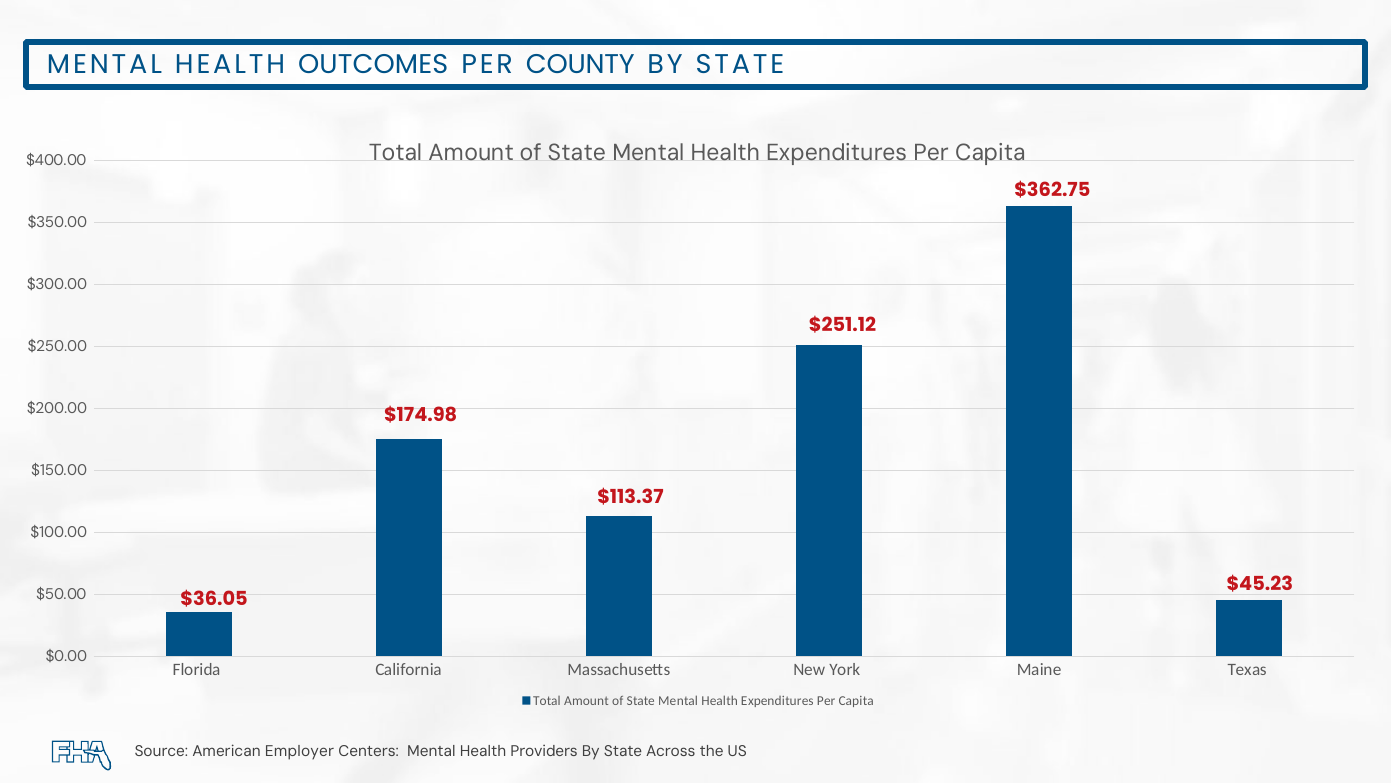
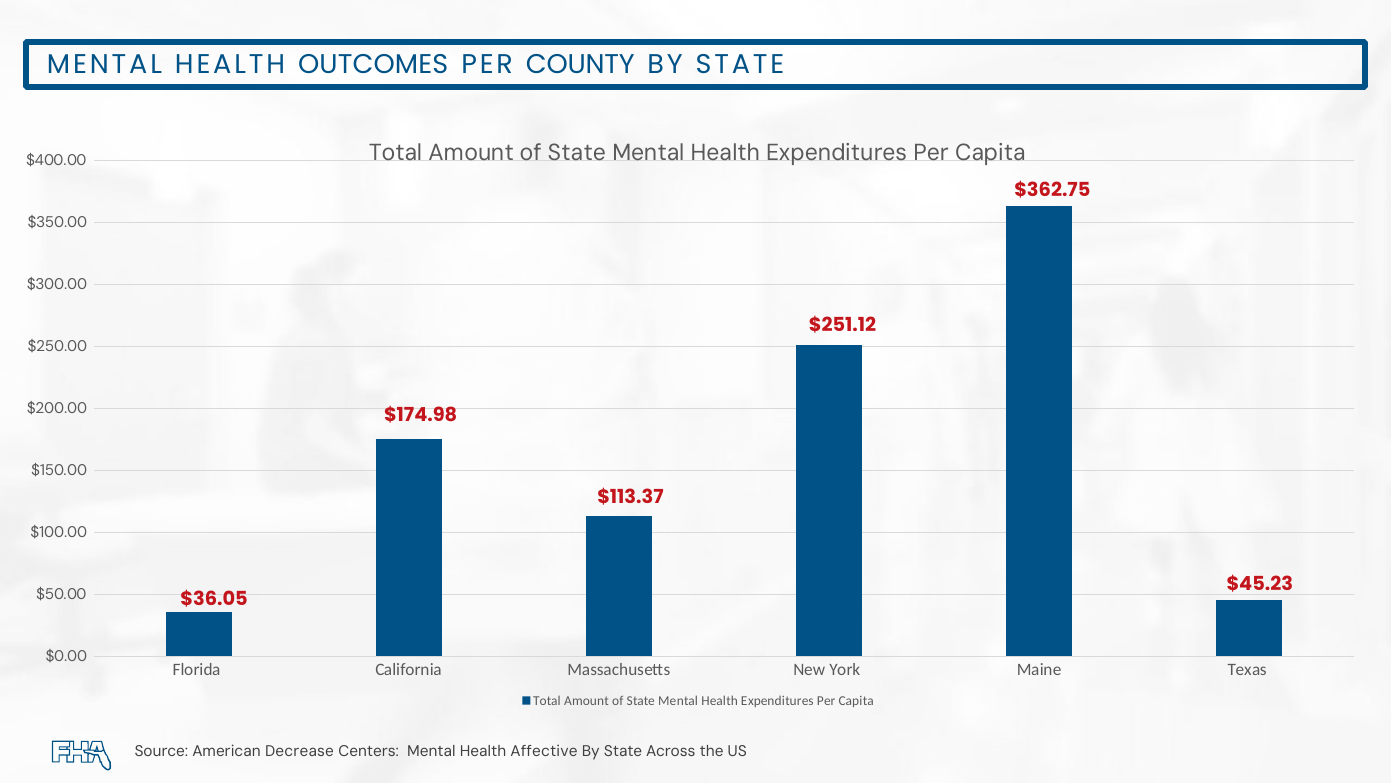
Employer: Employer -> Decrease (300, 751)
Providers: Providers -> Affective (544, 751)
